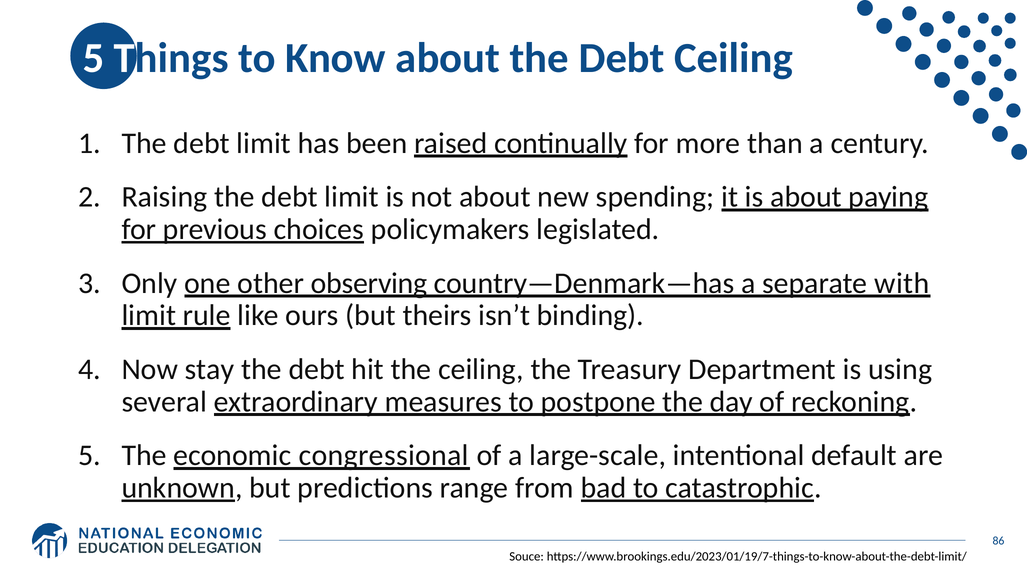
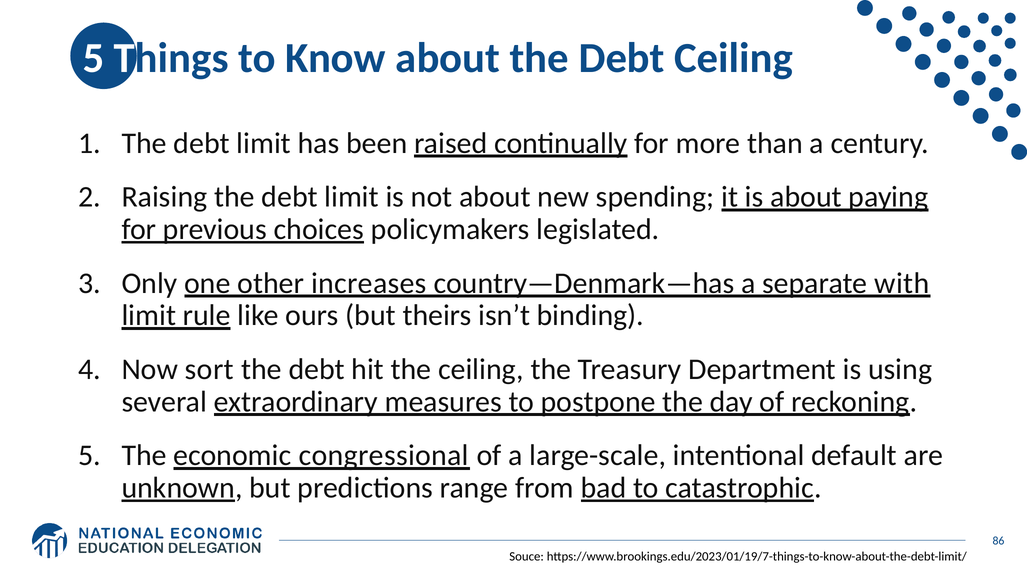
observing: observing -> increases (369, 283)
stay: stay -> sort (209, 369)
